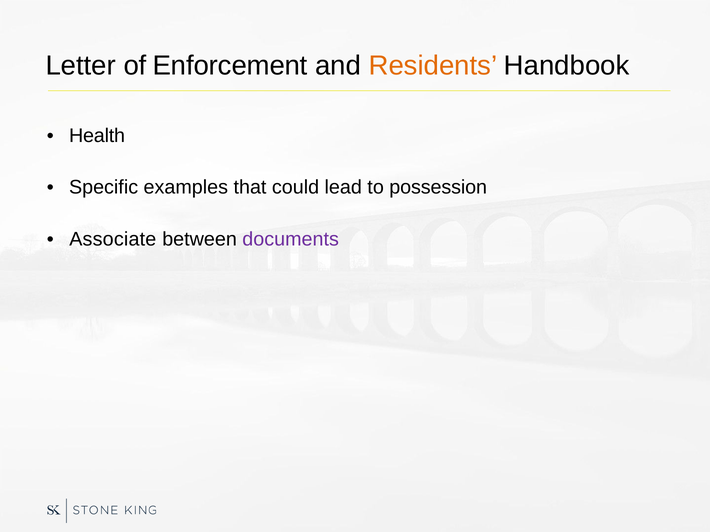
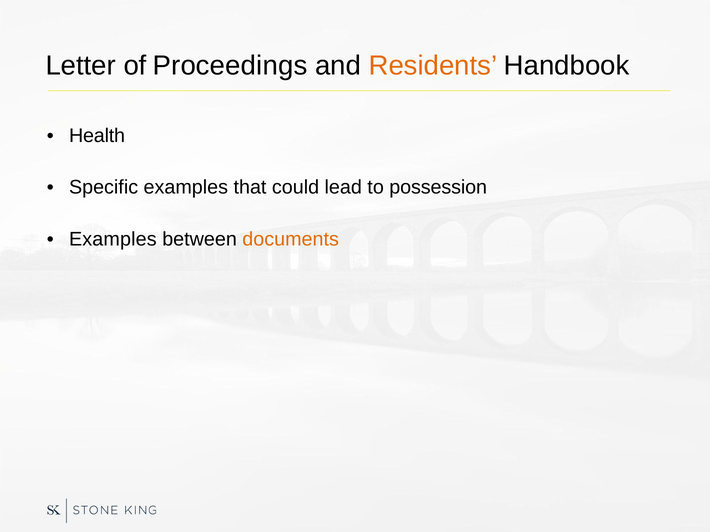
Enforcement: Enforcement -> Proceedings (230, 66)
Associate: Associate -> Examples (113, 240)
documents colour: purple -> orange (291, 240)
